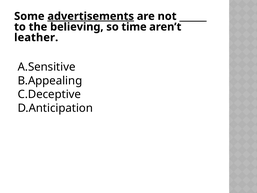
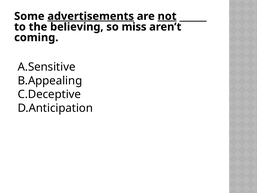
not underline: none -> present (167, 16)
time: time -> miss (134, 27)
leather: leather -> coming (36, 37)
